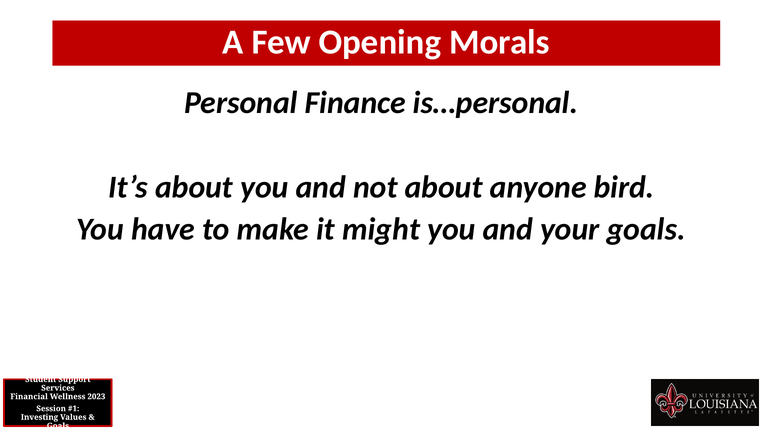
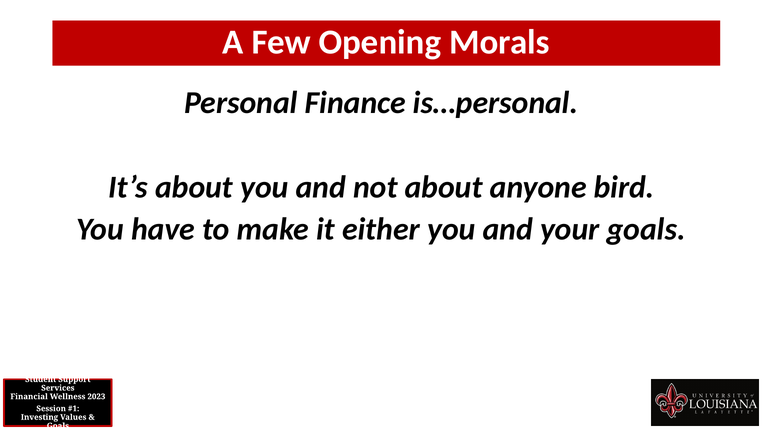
might: might -> either (381, 230)
